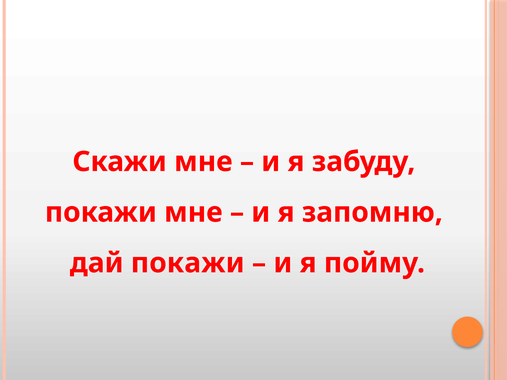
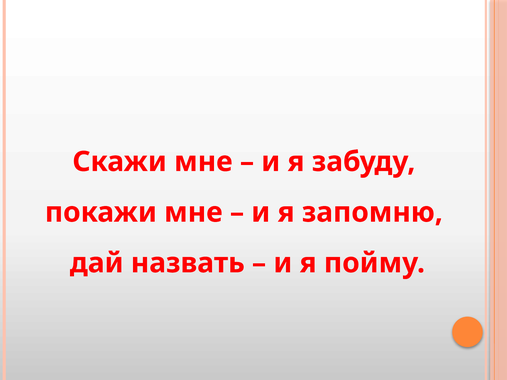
дай покажи: покажи -> назвать (188, 263)
